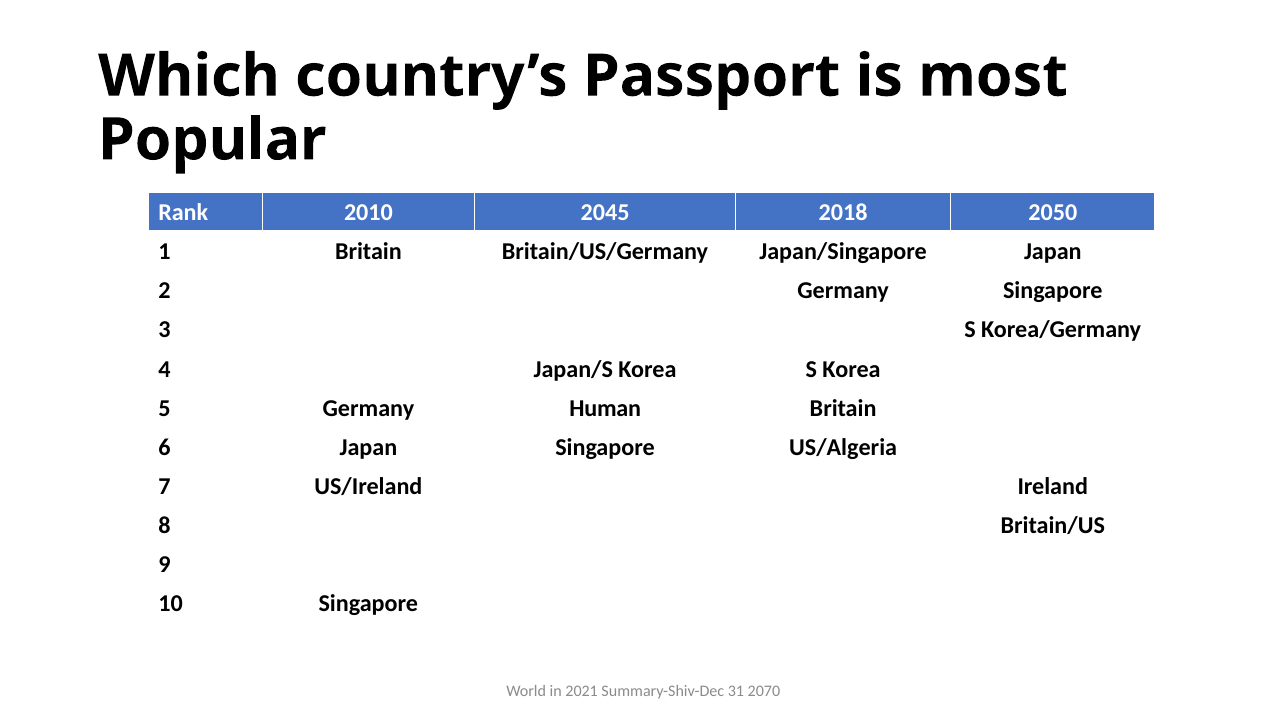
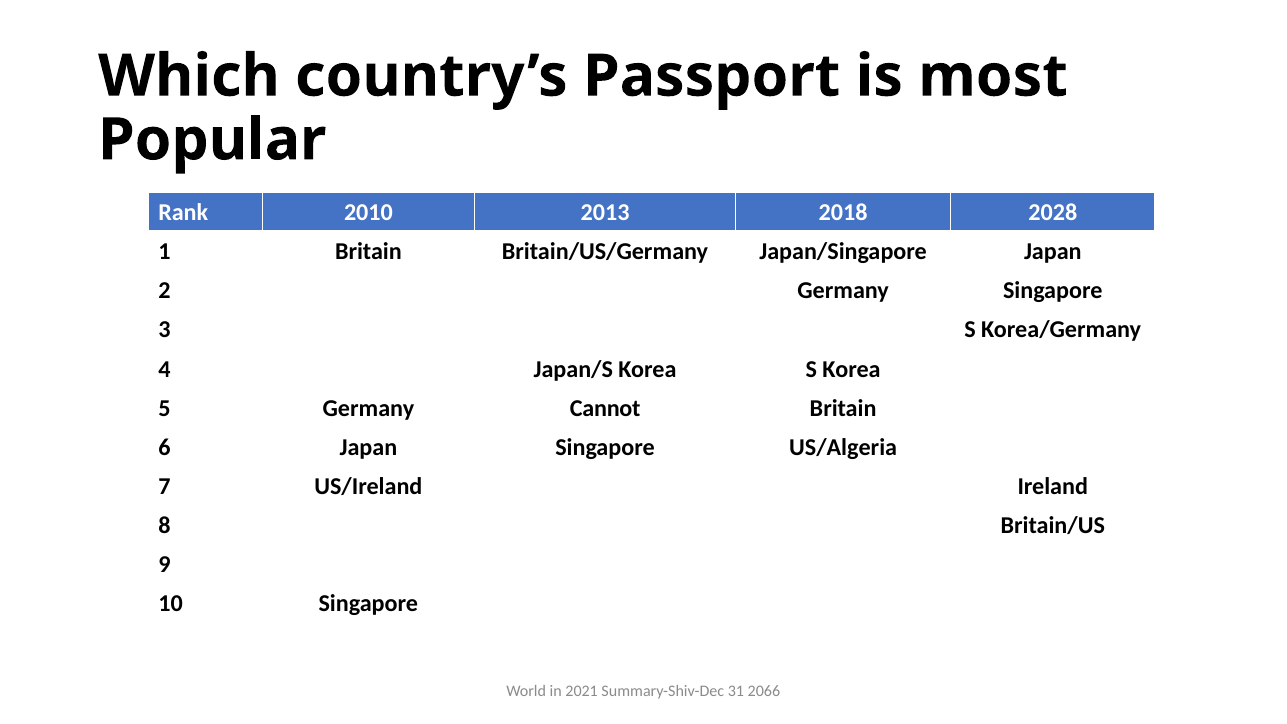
2045: 2045 -> 2013 (605, 213)
2050: 2050 -> 2028 (1053, 213)
Human: Human -> Cannot (605, 408)
2070: 2070 -> 2066 (764, 691)
